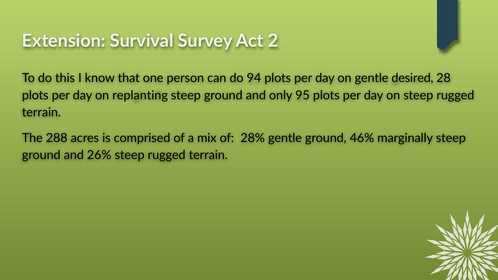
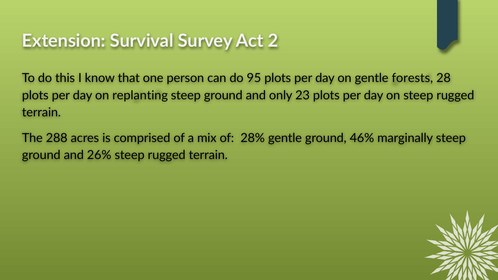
94: 94 -> 95 (254, 78)
desired: desired -> forests (412, 78)
95: 95 -> 23 (303, 95)
